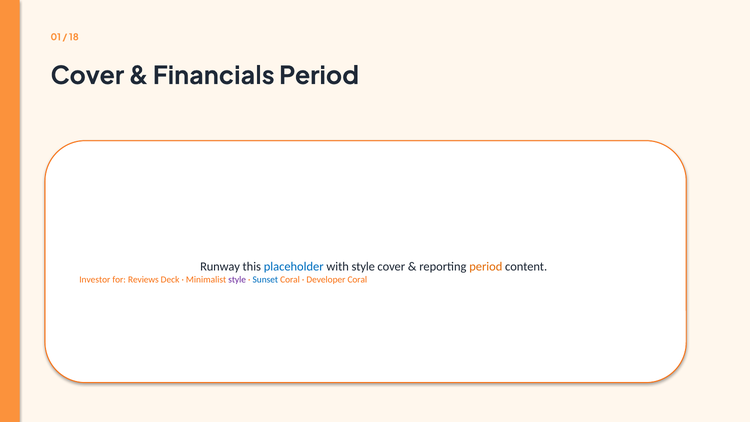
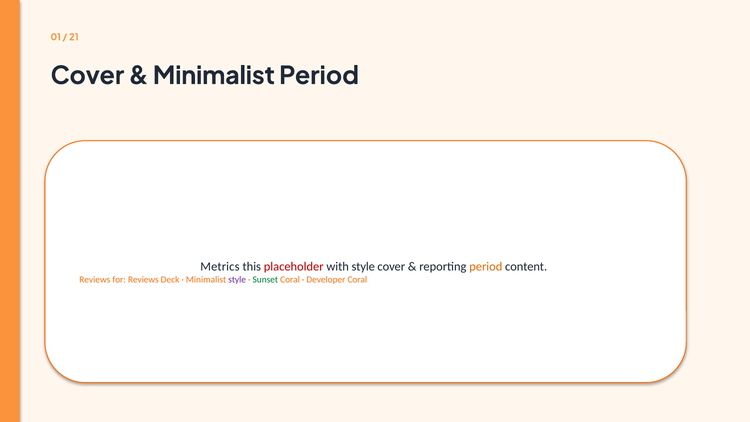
18: 18 -> 21 (74, 37)
Financials: Financials -> Minimalist (214, 76)
Runway: Runway -> Metrics (220, 267)
placeholder colour: blue -> red (294, 267)
Investor: Investor -> Reviews (95, 280)
Sunset colour: blue -> green (265, 280)
